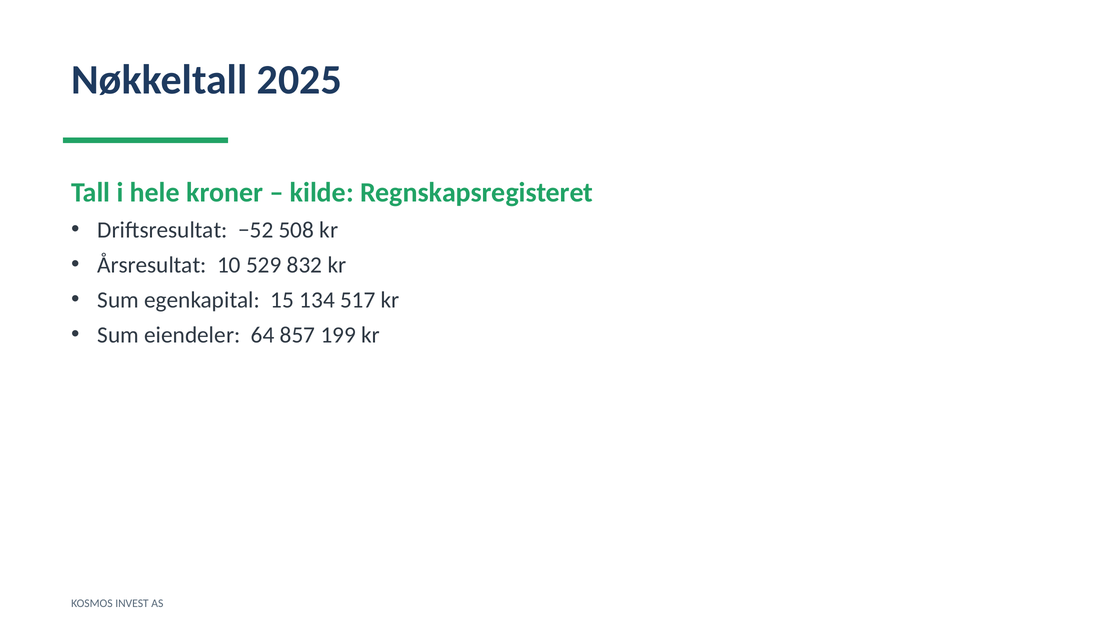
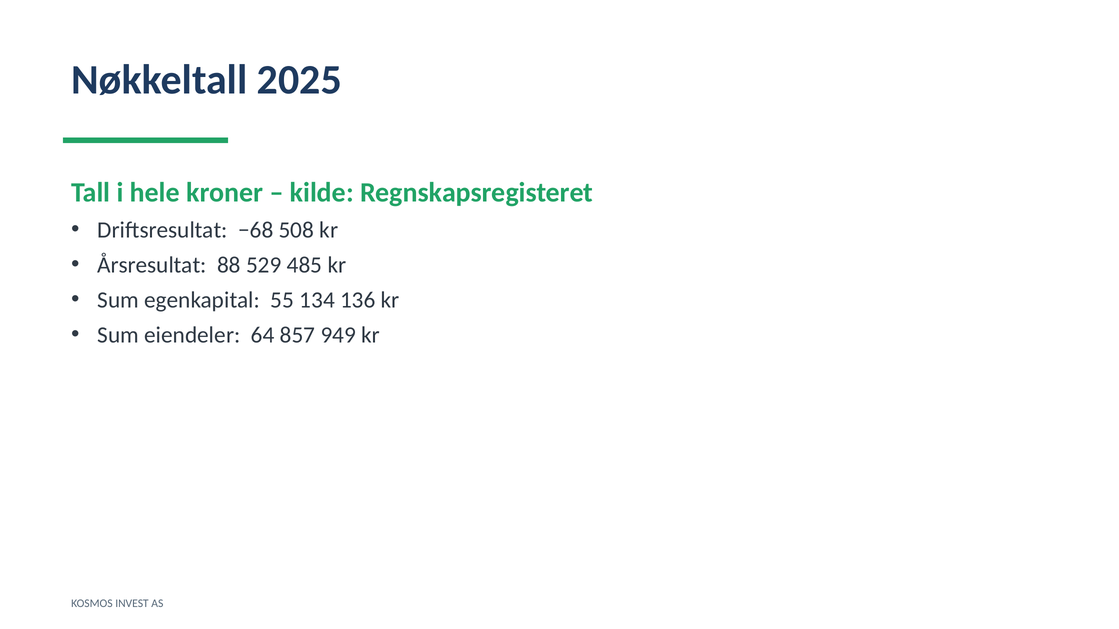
−52: −52 -> −68 (256, 230)
10: 10 -> 88 (229, 265)
832: 832 -> 485 (304, 265)
15: 15 -> 55 (282, 300)
517: 517 -> 136 (358, 300)
199: 199 -> 949 (338, 335)
